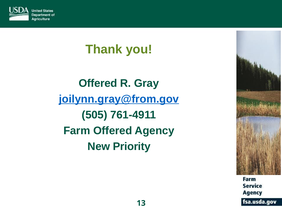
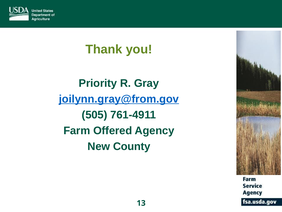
Offered: Offered -> Priority (98, 83)
Priority: Priority -> County (132, 146)
